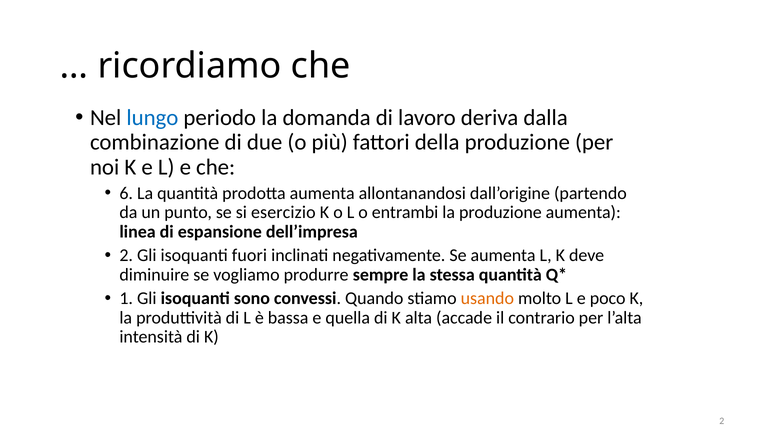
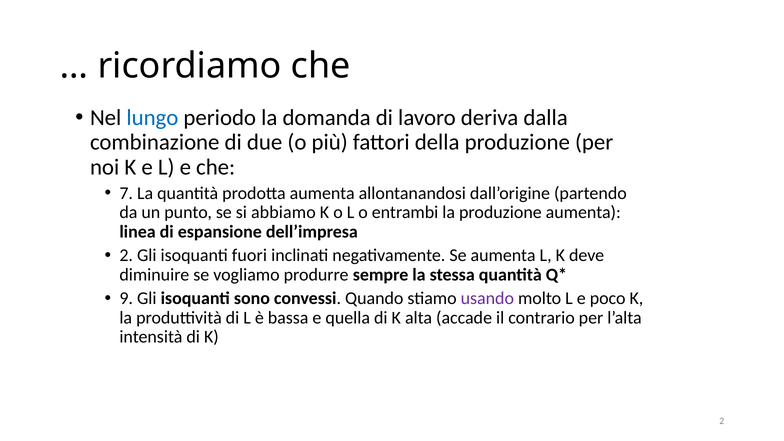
6: 6 -> 7 (126, 193)
esercizio: esercizio -> abbiamo (283, 213)
1: 1 -> 9 (126, 298)
usando colour: orange -> purple (487, 298)
